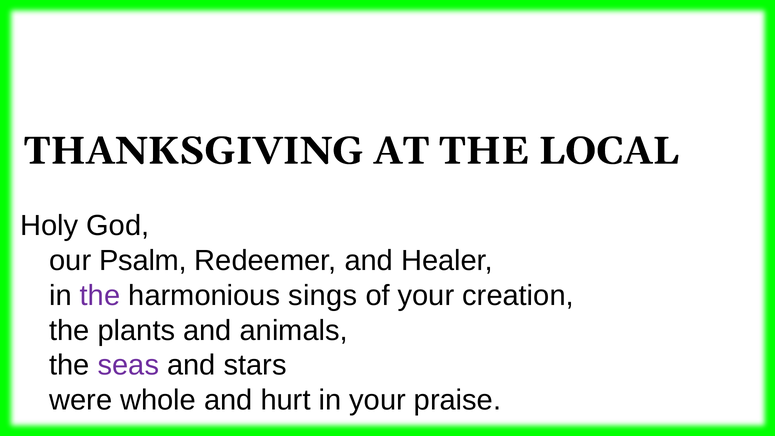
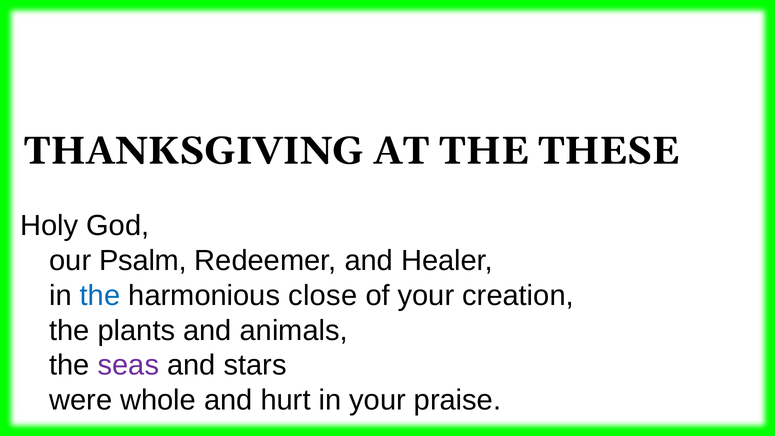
LOCAL: LOCAL -> THESE (609, 151)
the colour: purple -> blue (100, 295)
sings: sings -> close (323, 295)
